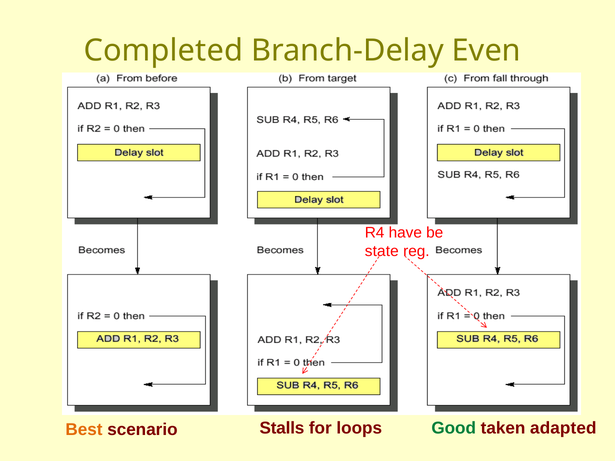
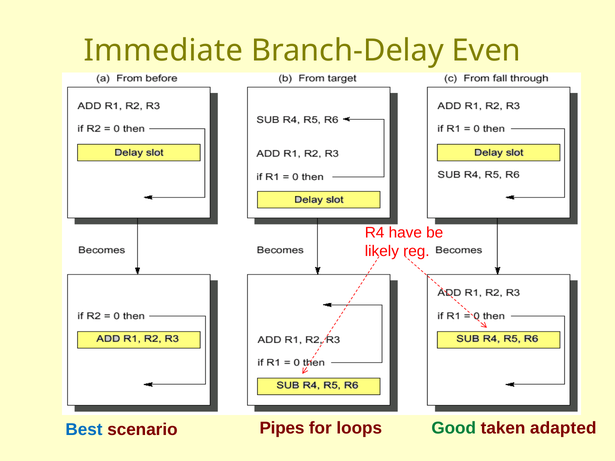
Completed: Completed -> Immediate (163, 51)
state: state -> likely (382, 251)
Best colour: orange -> blue (84, 430)
Stalls: Stalls -> Pipes (282, 429)
